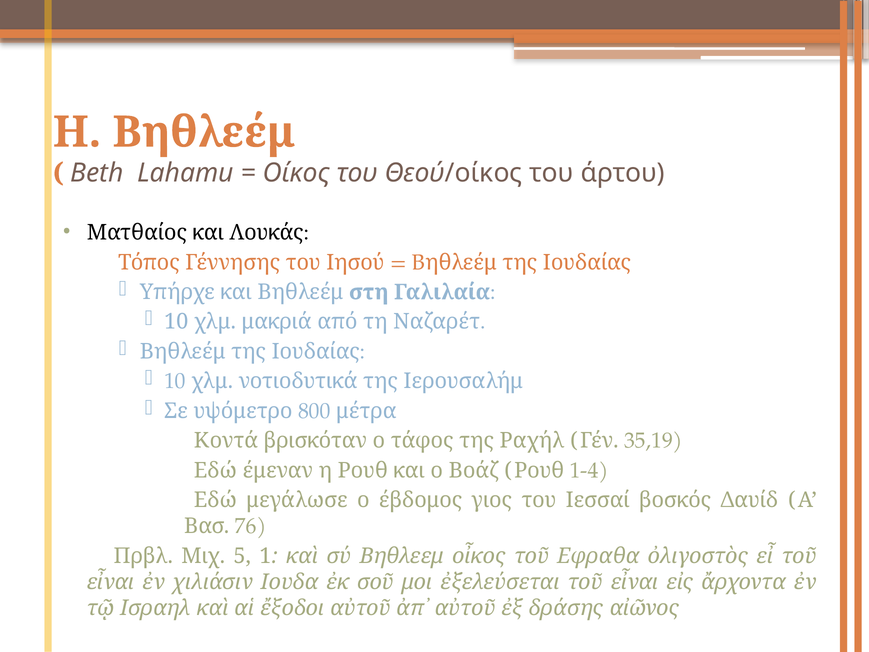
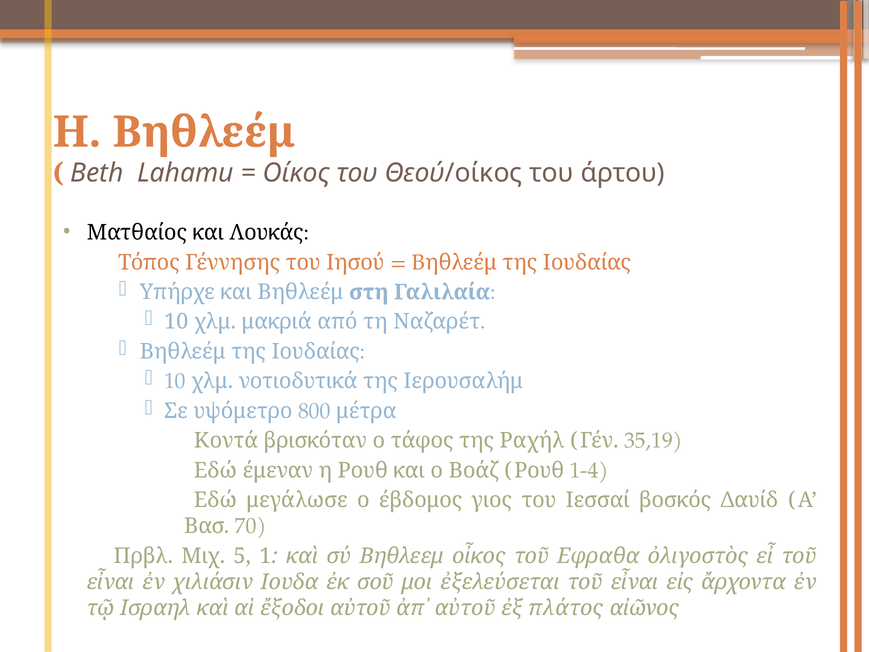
76: 76 -> 70 (251, 526)
δράσης: δράσης -> πλάτος (566, 608)
